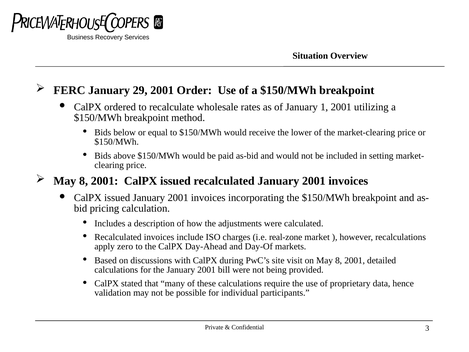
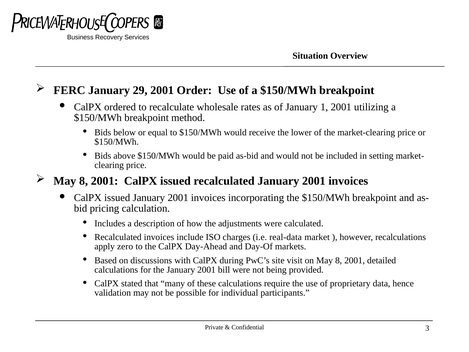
real-zone: real-zone -> real-data (286, 237)
